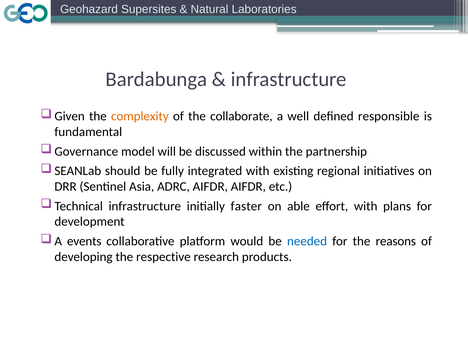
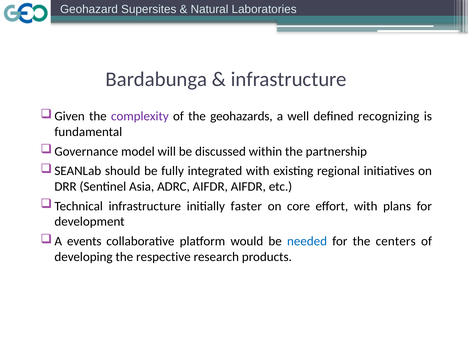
complexity colour: orange -> purple (140, 116)
collaborate: collaborate -> geohazards (241, 116)
responsible: responsible -> recognizing (389, 116)
able: able -> core (299, 206)
reasons: reasons -> centers (396, 241)
